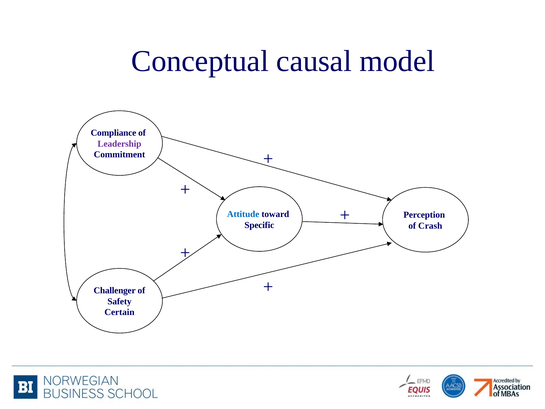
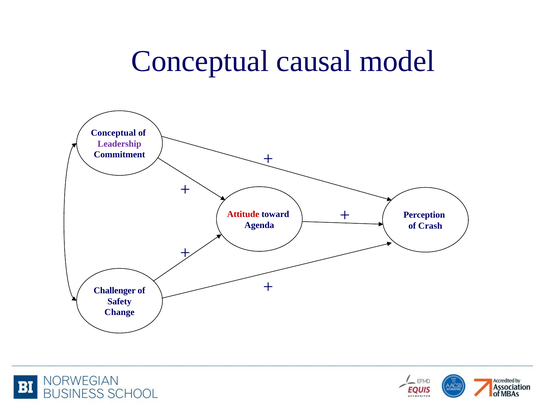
Compliance: Compliance -> Conceptual (113, 133)
Attitude colour: blue -> red (243, 214)
Specific: Specific -> Agenda (259, 225)
Certain: Certain -> Change (119, 312)
